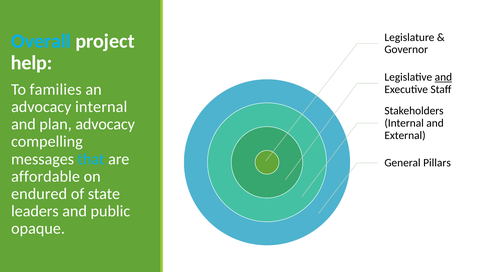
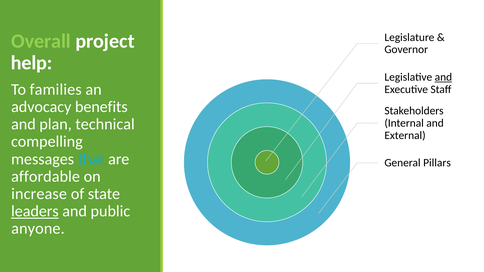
Overall colour: light blue -> light green (41, 41)
advocacy internal: internal -> benefits (101, 107)
plan advocacy: advocacy -> technical (105, 124)
endured: endured -> increase (39, 194)
leaders underline: none -> present (35, 211)
opaque: opaque -> anyone (38, 229)
